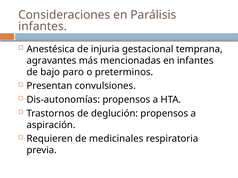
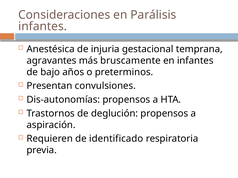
mencionadas: mencionadas -> bruscamente (130, 61)
paro: paro -> años (73, 72)
medicinales: medicinales -> identificado (116, 139)
